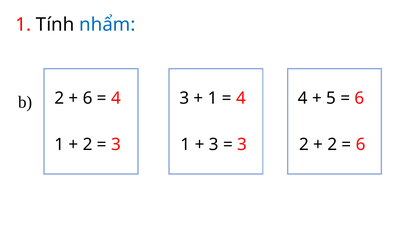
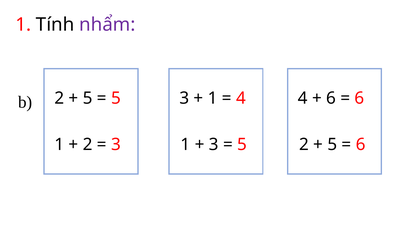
nhẩm colour: blue -> purple (107, 25)
6: 6 -> 5 (88, 98)
4: 4 -> 5 (116, 98)
5: 5 -> 6 (331, 98)
3: 3 -> 5 (242, 145)
2: 2 -> 5 (332, 145)
